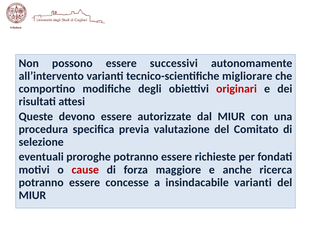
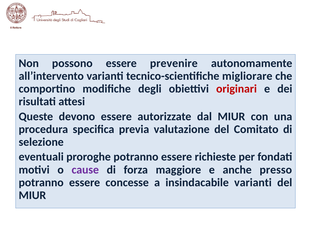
successivi: successivi -> prevenire (174, 63)
cause colour: red -> purple (85, 170)
ricerca: ricerca -> presso (276, 170)
